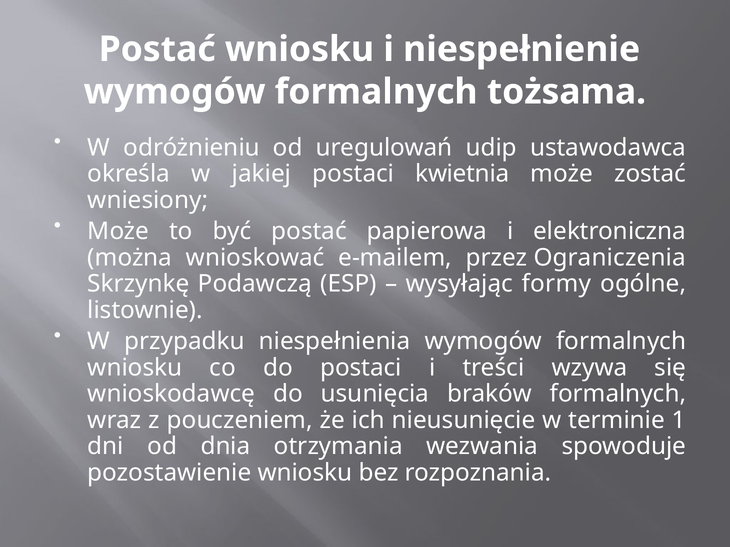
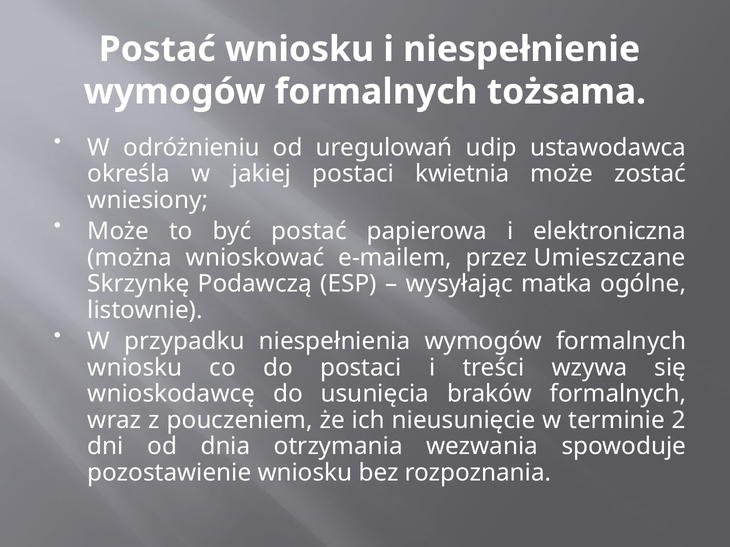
Ograniczenia: Ograniczenia -> Umieszczane (610, 258)
formy: formy -> matka (557, 284)
1: 1 -> 2 (679, 421)
